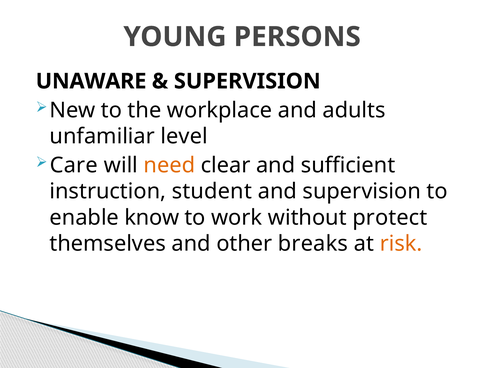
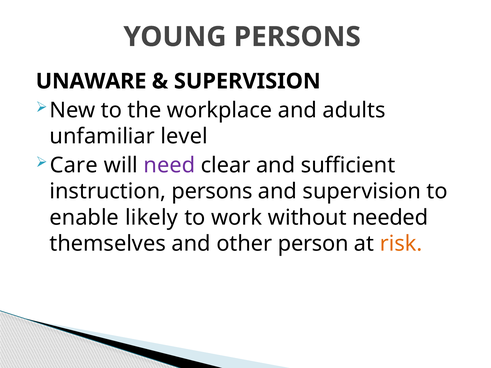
need colour: orange -> purple (169, 165)
instruction student: student -> persons (212, 192)
know: know -> likely (152, 218)
protect: protect -> needed (390, 218)
breaks: breaks -> person (313, 244)
